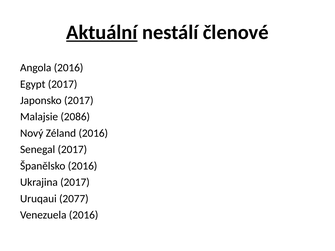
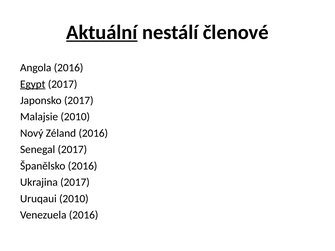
Egypt underline: none -> present (33, 84)
Malajsie 2086: 2086 -> 2010 (75, 117)
Uruqaui 2077: 2077 -> 2010 (74, 199)
